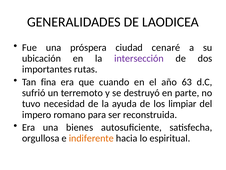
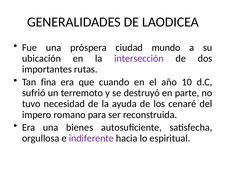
cenaré: cenaré -> mundo (166, 47)
63: 63 -> 10 (187, 82)
limpiar: limpiar -> cenaré (182, 103)
indiferente colour: orange -> purple (91, 138)
